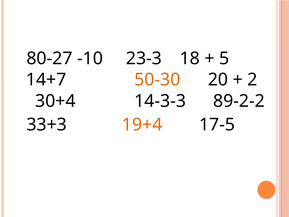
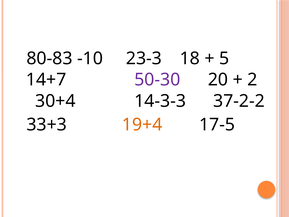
80-27: 80-27 -> 80-83 (49, 58)
50-30 colour: orange -> purple (157, 80)
89-2-2: 89-2-2 -> 37-2-2 (239, 101)
